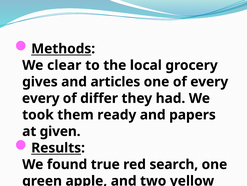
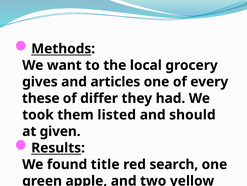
clear: clear -> want (64, 65)
every: every -> these (41, 98)
ready: ready -> listed (117, 114)
papers: papers -> should (192, 114)
true: true -> title (105, 164)
